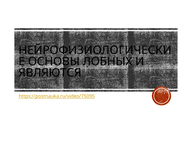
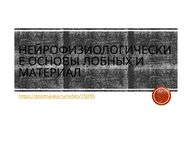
ЯВЛЯЮТСЯ: ЯВЛЯЮТСЯ -> МАТЕРИАЛ (50, 73)
